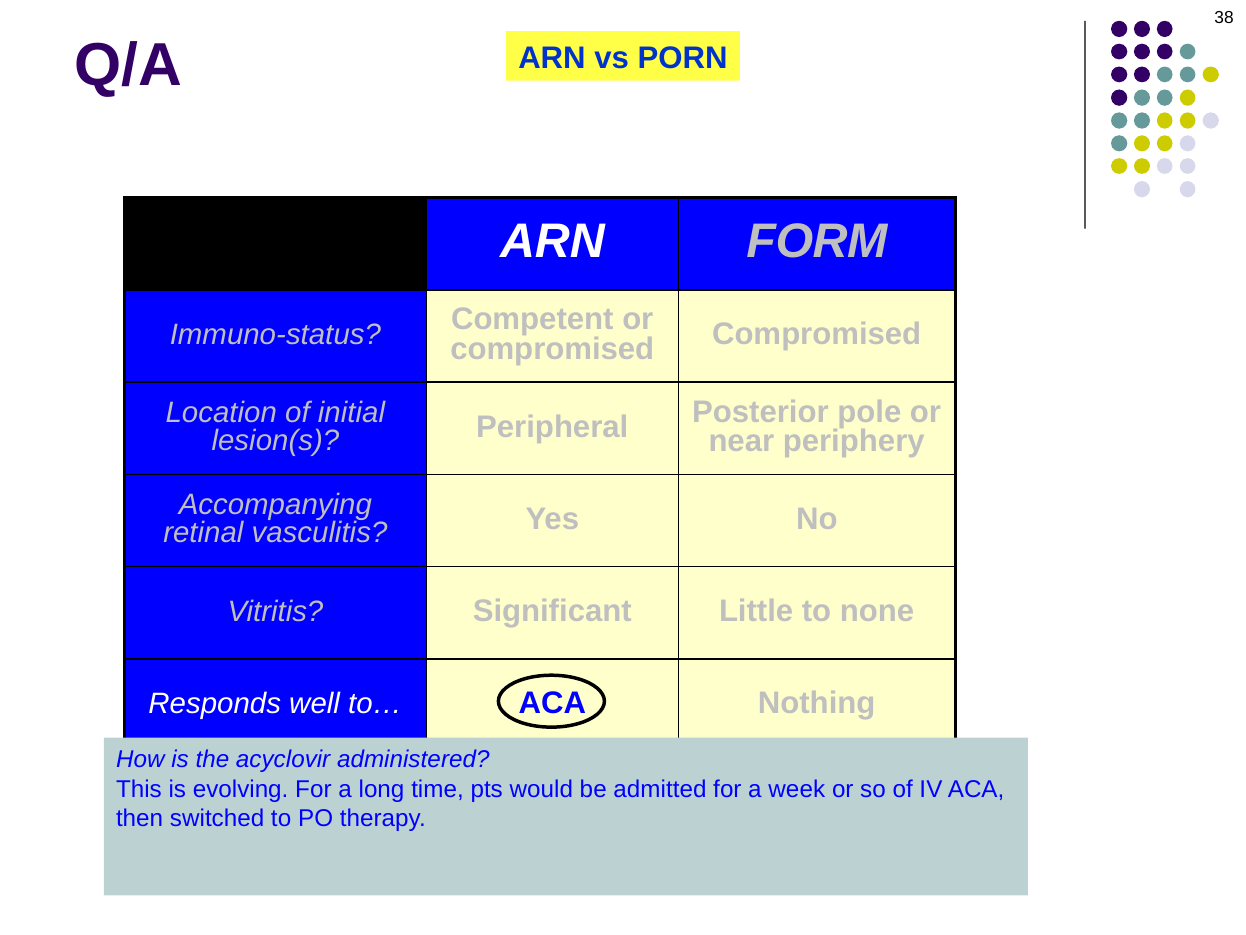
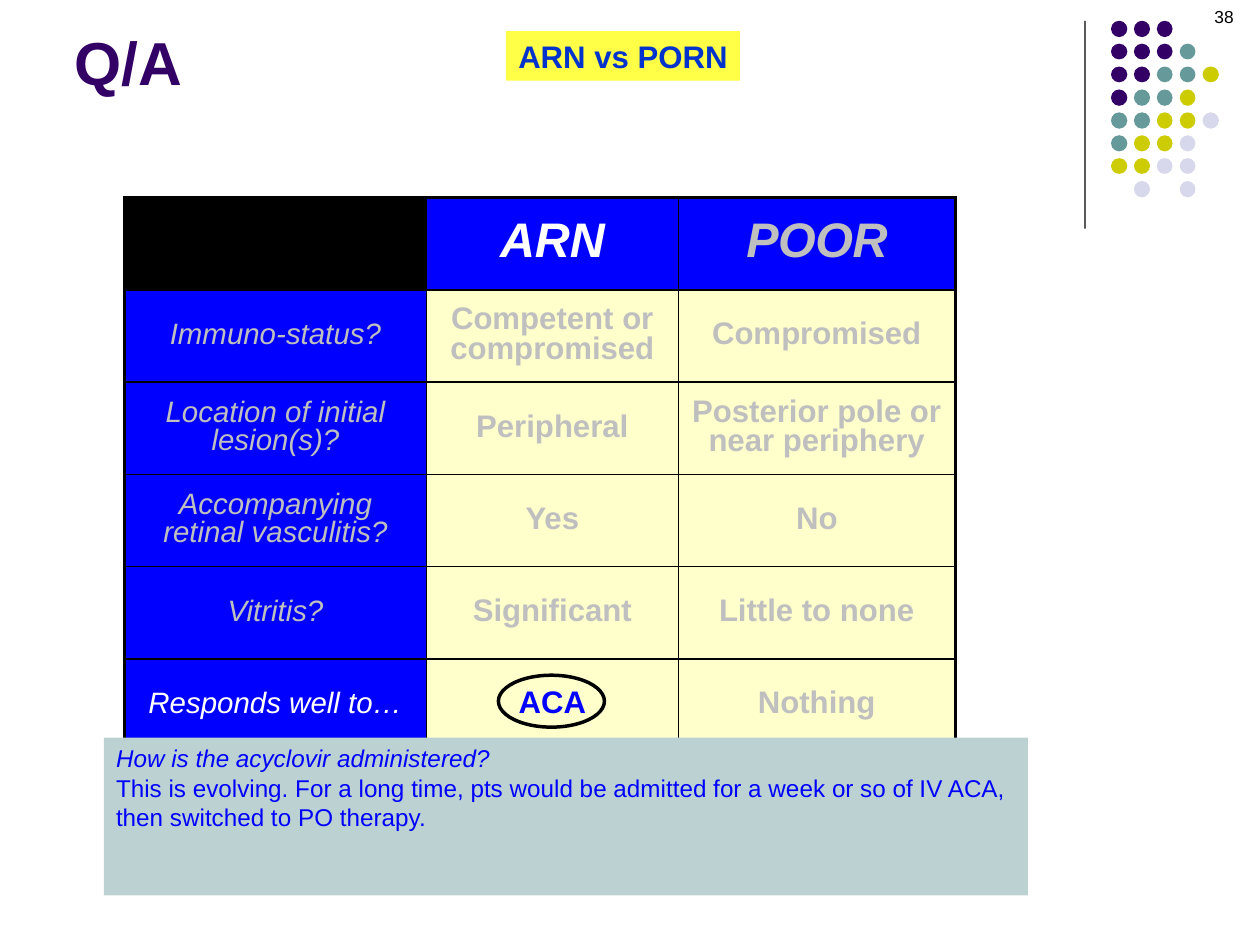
FORM: FORM -> POOR (817, 241)
